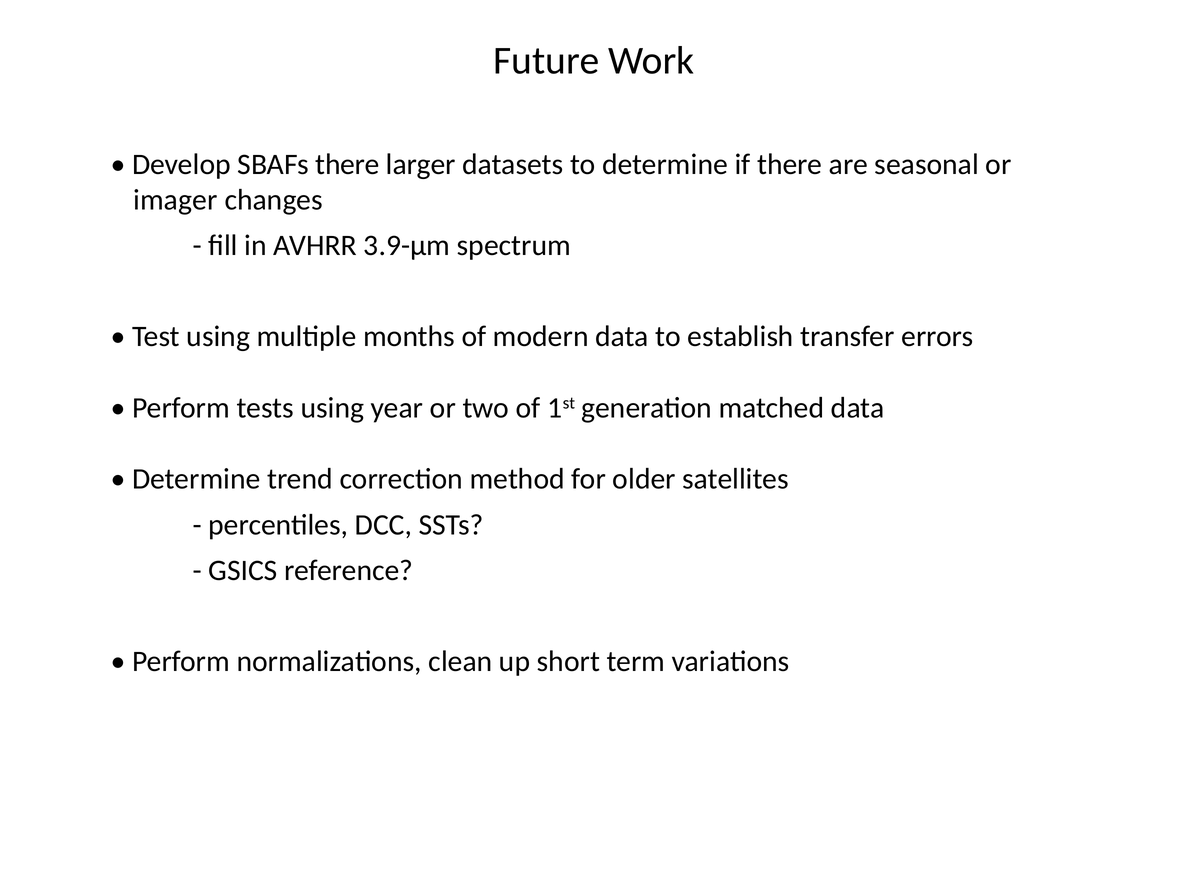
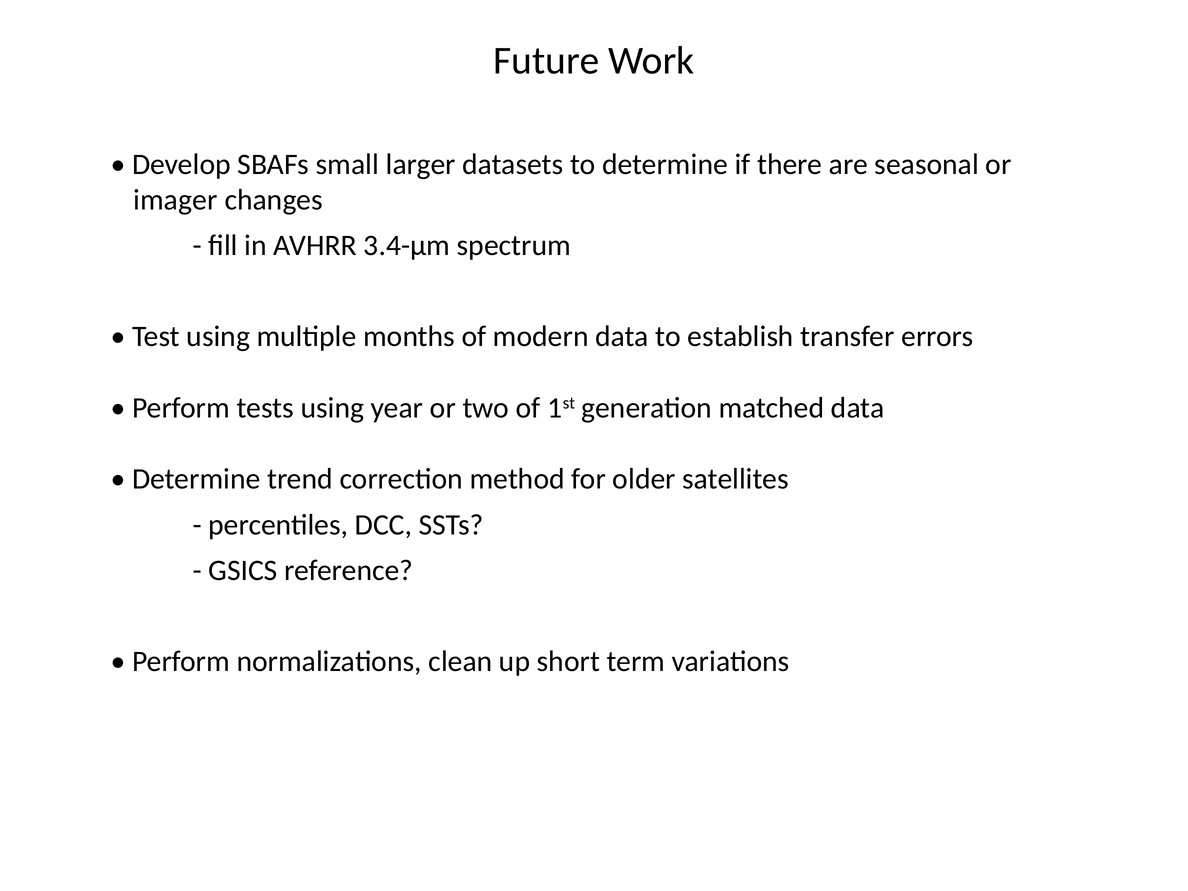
SBAFs there: there -> small (347, 164)
3.9-µm: 3.9-µm -> 3.4-µm (407, 245)
